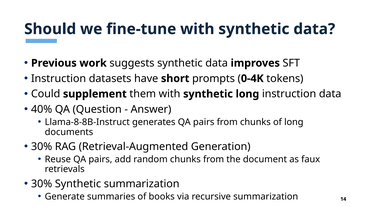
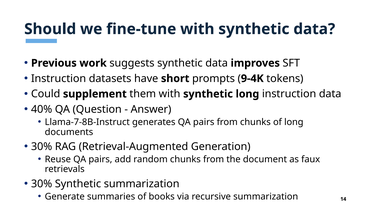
0-4K: 0-4K -> 9-4K (252, 78)
Llama-8-8B-Instruct: Llama-8-8B-Instruct -> Llama-7-8B-Instruct (87, 122)
